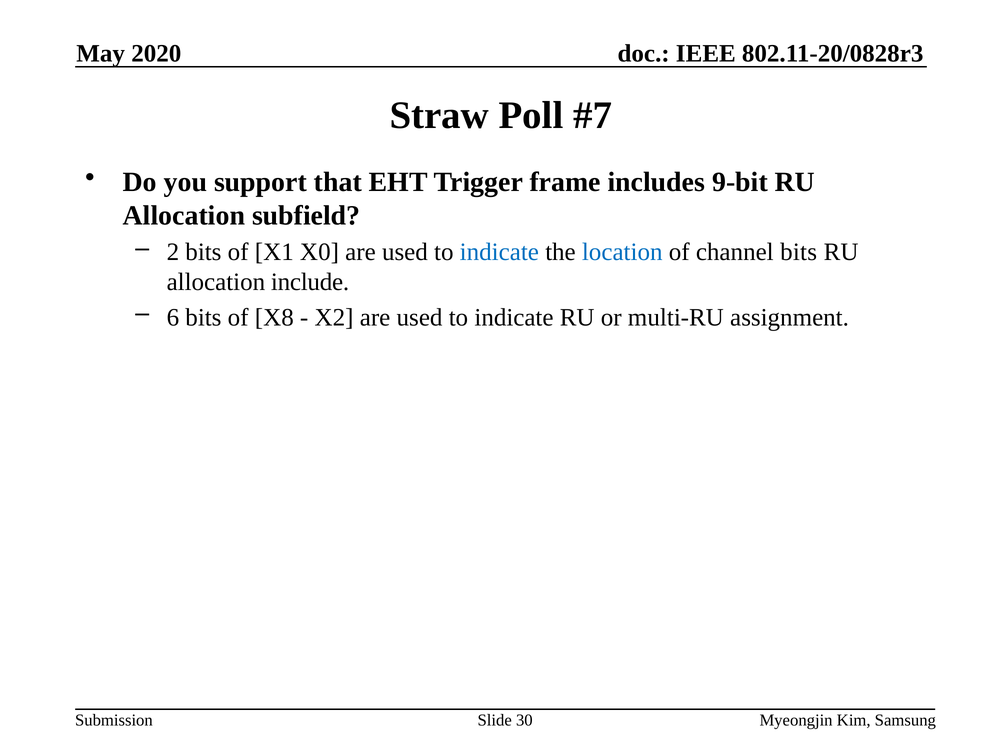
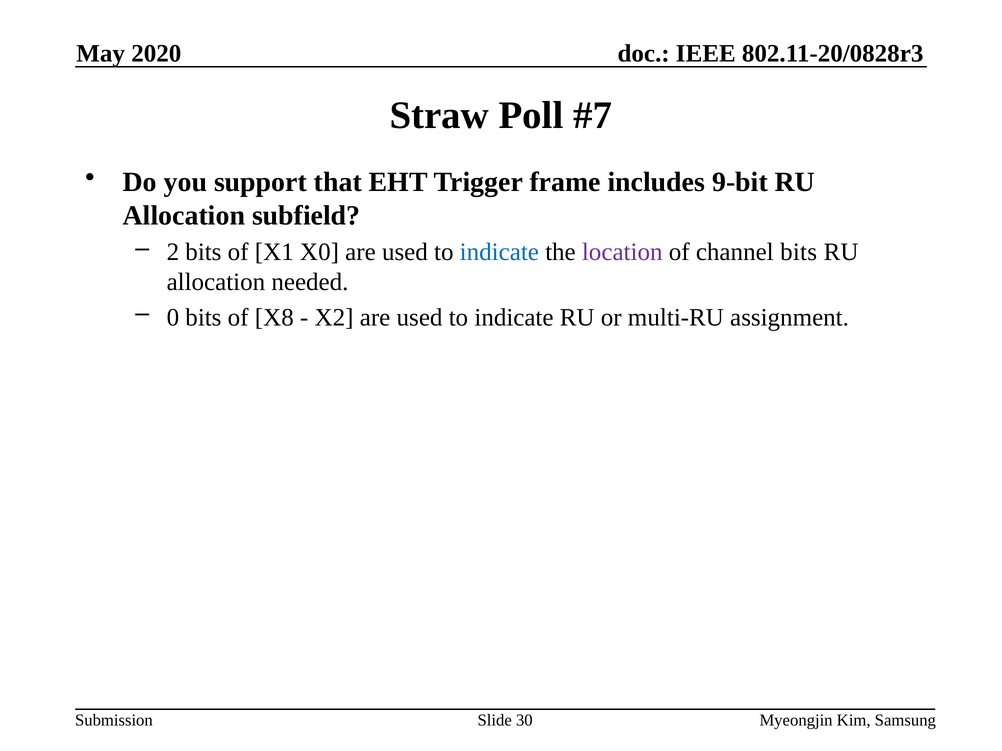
location colour: blue -> purple (622, 252)
include: include -> needed (310, 282)
6: 6 -> 0 (173, 317)
